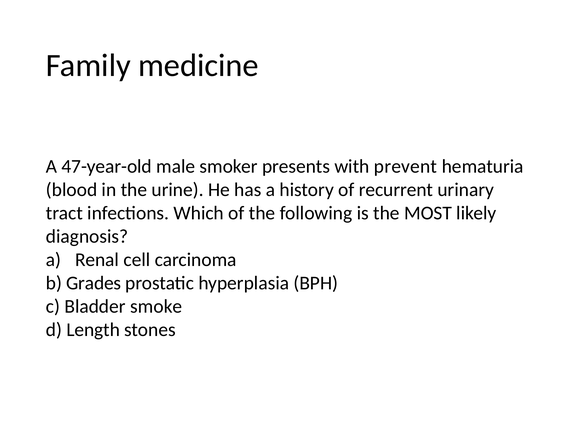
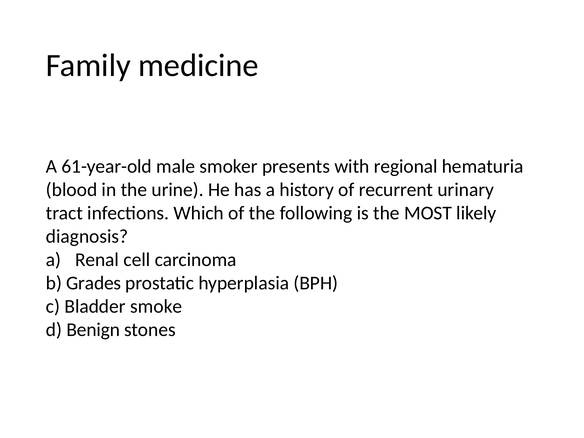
47-year-old: 47-year-old -> 61-year-old (107, 166)
prevent: prevent -> regional (406, 166)
Length: Length -> Benign (93, 330)
